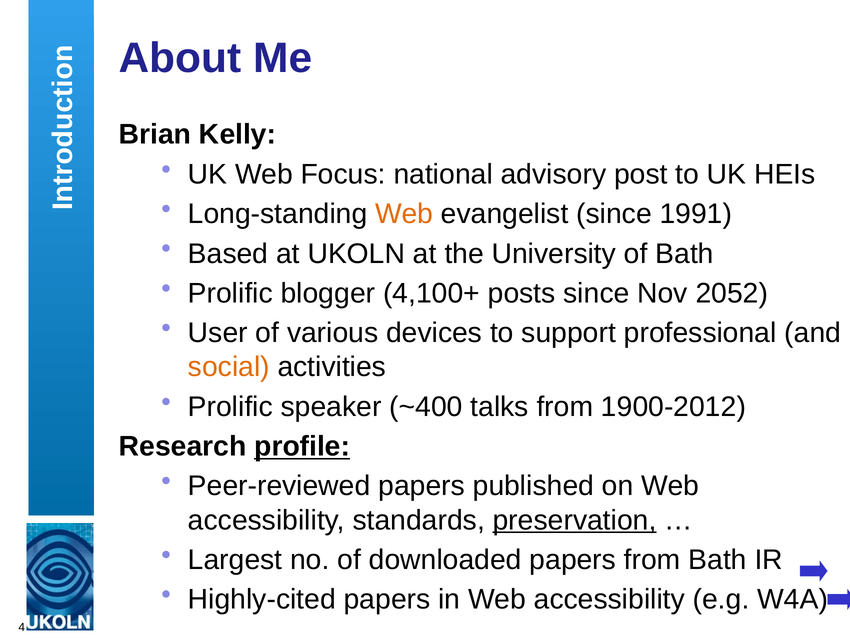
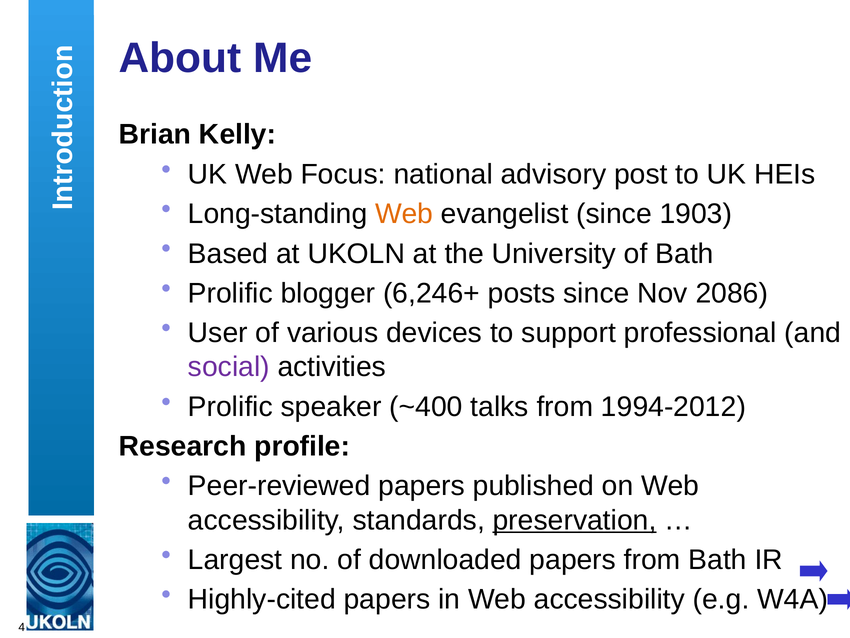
1991: 1991 -> 1903 (696, 214)
4,100+: 4,100+ -> 6,246+ (431, 293)
2052: 2052 -> 2086 (732, 293)
social colour: orange -> purple (229, 367)
1900-2012: 1900-2012 -> 1994-2012 (673, 406)
profile underline: present -> none (302, 446)
